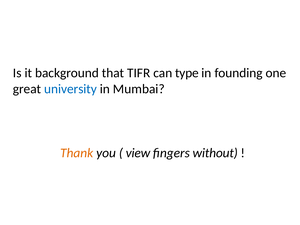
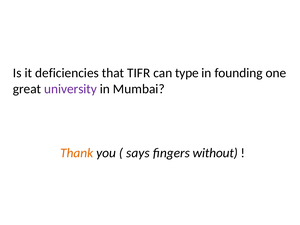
background: background -> deficiencies (67, 73)
university colour: blue -> purple (71, 89)
view: view -> says (138, 153)
